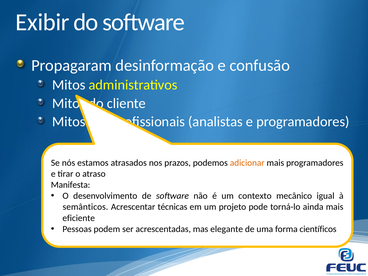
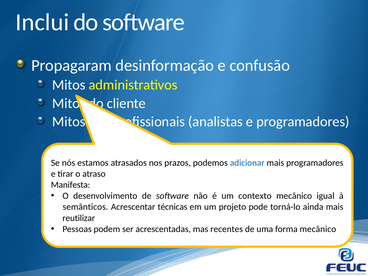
Exibir: Exibir -> Inclui (42, 22)
adicionar colour: orange -> blue (247, 163)
eficiente: eficiente -> reutilizar (79, 218)
elegante: elegante -> recentes (227, 229)
forma científicos: científicos -> mecânico (318, 229)
